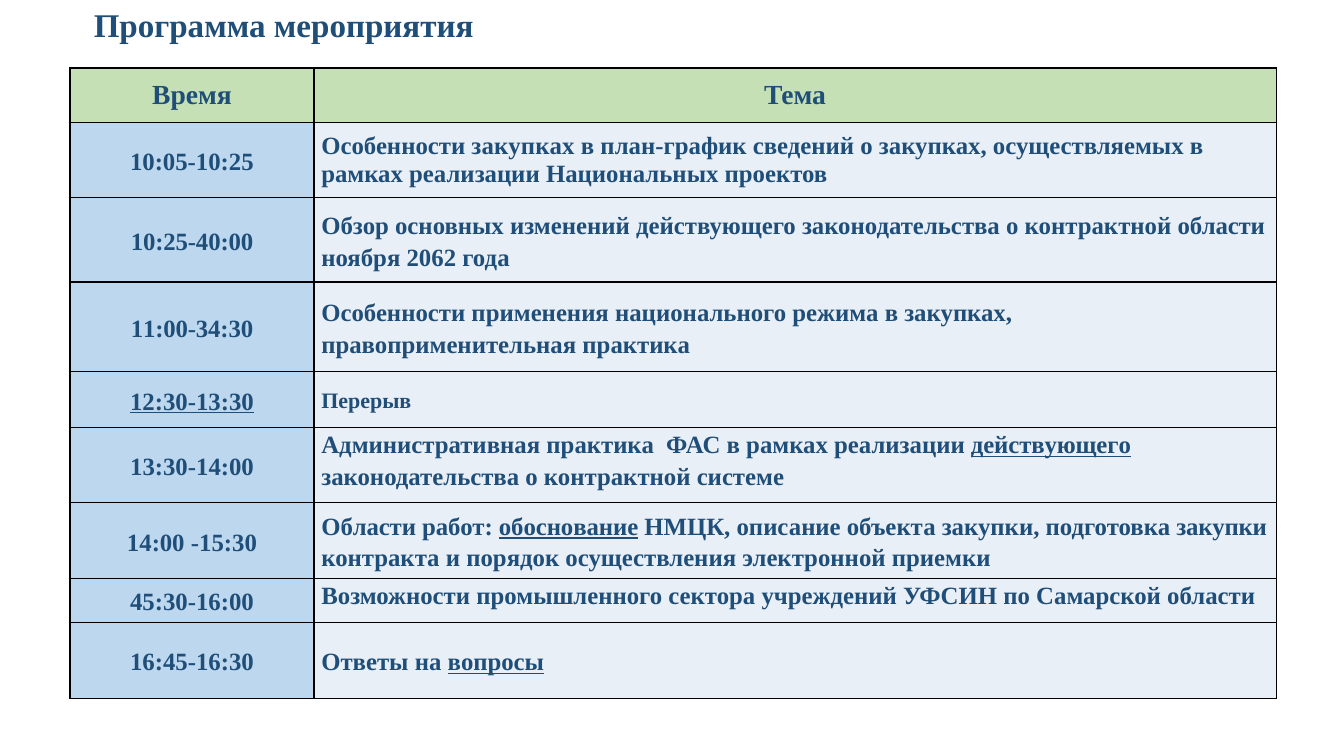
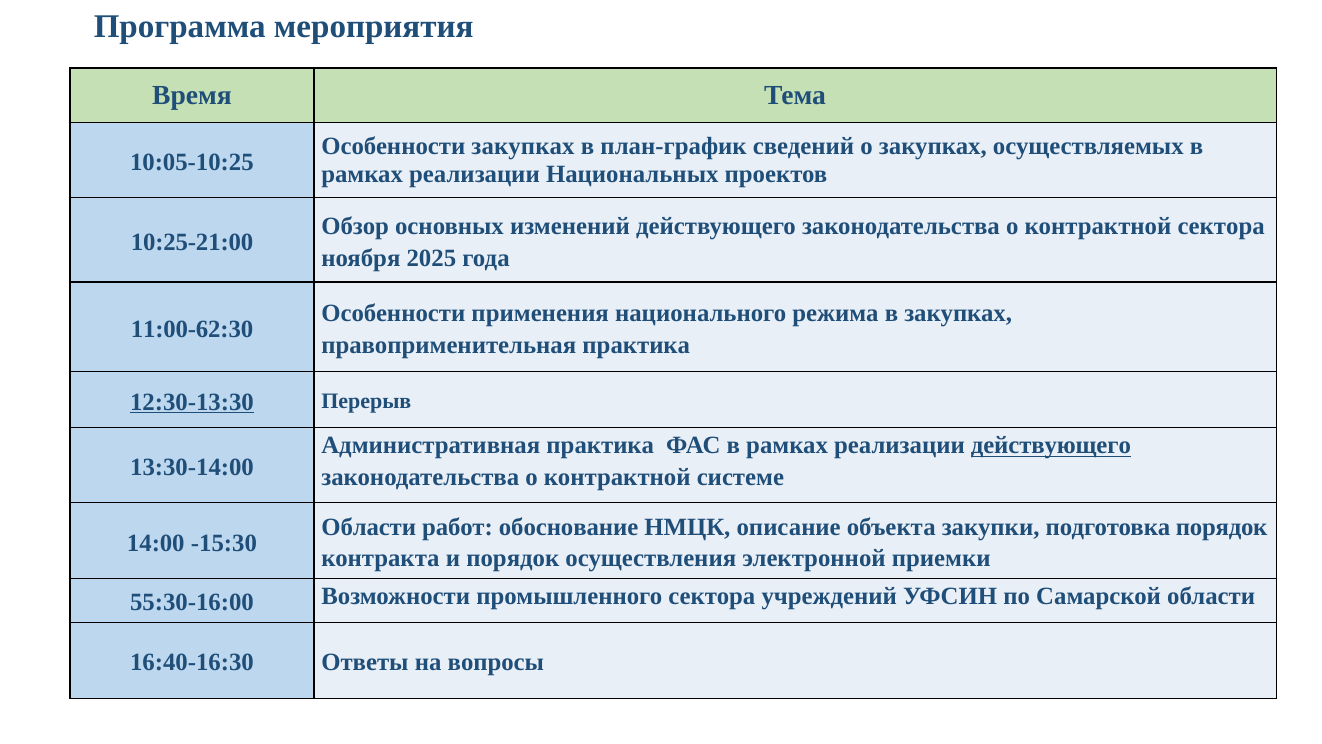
контрактной области: области -> сектора (1221, 226)
10:25-40:00: 10:25-40:00 -> 10:25-21:00 (192, 242)
2062: 2062 -> 2025 (431, 258)
11:00-34:30: 11:00-34:30 -> 11:00-62:30 (192, 329)
обоснование underline: present -> none (569, 527)
подготовка закупки: закупки -> порядок (1222, 527)
45:30-16:00: 45:30-16:00 -> 55:30-16:00 (192, 602)
16:45-16:30: 16:45-16:30 -> 16:40-16:30 (192, 662)
вопросы underline: present -> none (496, 662)
